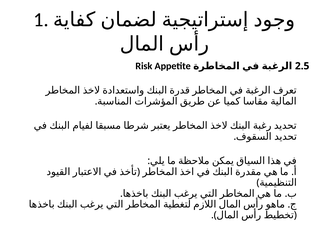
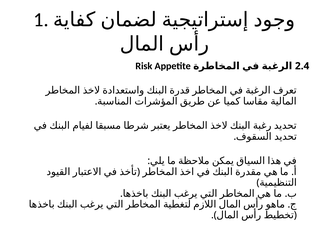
2.5: 2.5 -> 2.4 (302, 66)
